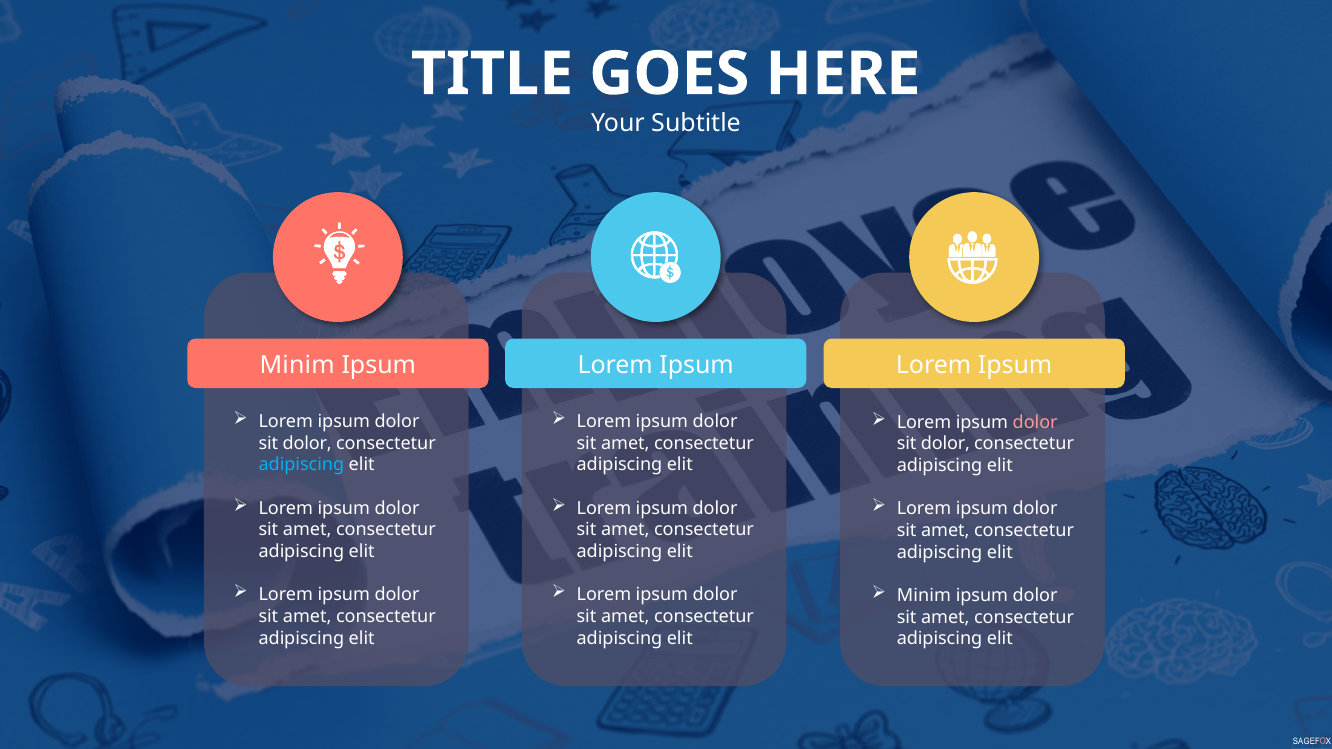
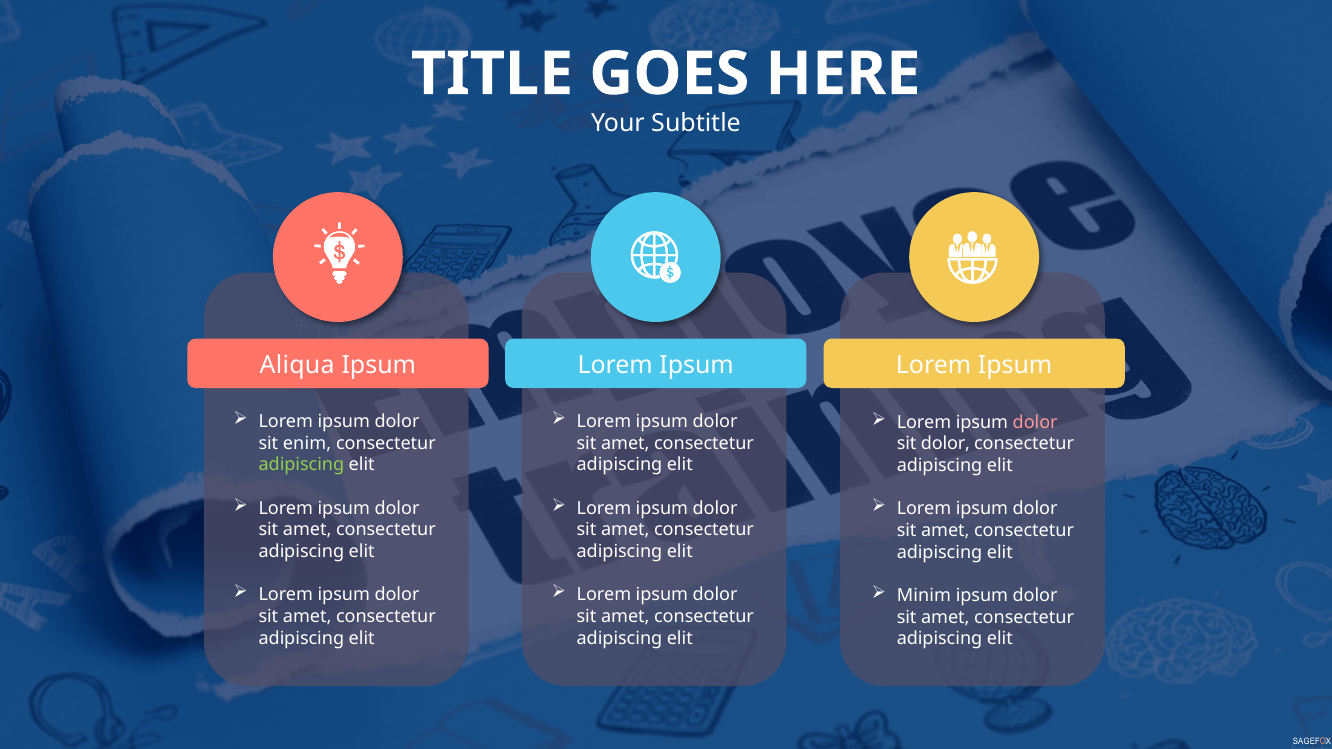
Minim: Minim -> Aliqua (297, 365)
dolor: dolor -> enim (307, 443)
adipiscing colour: light blue -> light green (301, 465)
